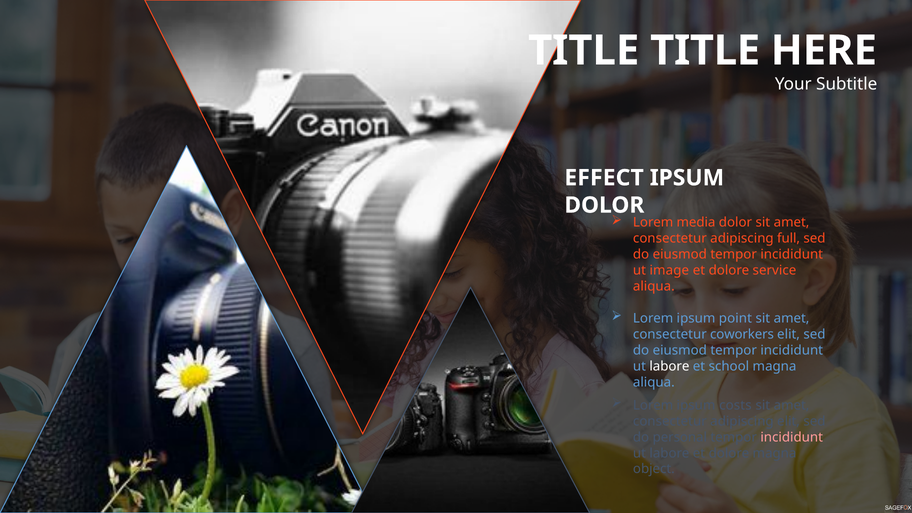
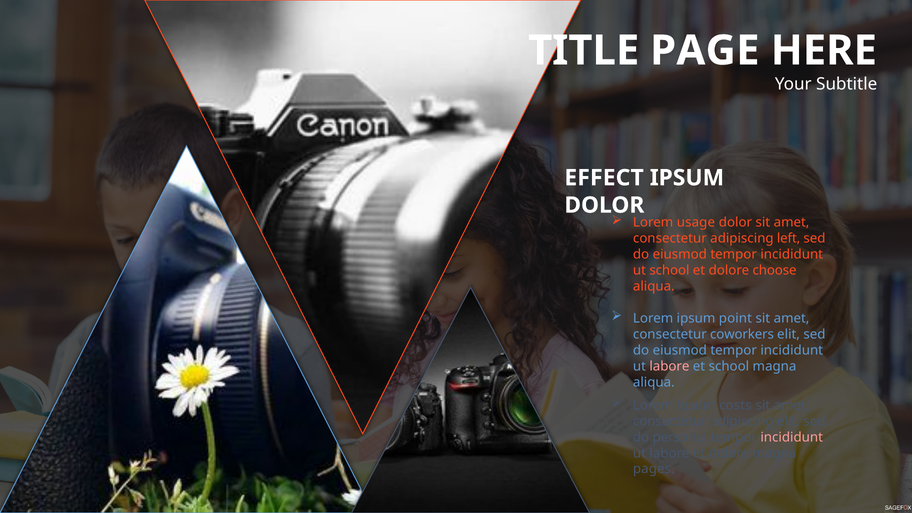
TITLE TITLE: TITLE -> PAGE (705, 51)
media: media -> usage (696, 222)
full: full -> left (789, 238)
ut image: image -> school (669, 270)
service: service -> choose (775, 270)
labore colour: white -> pink (669, 366)
object: object -> pages (654, 469)
